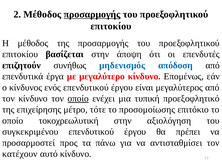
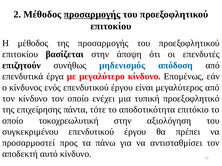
οποίο underline: present -> none (78, 99)
μέτρο: μέτρο -> πάντα (76, 110)
προσομοίωσης: προσομοίωσης -> αποδοτικότητα (147, 110)
κατέχουν: κατέχουν -> αποδεκτή (20, 154)
